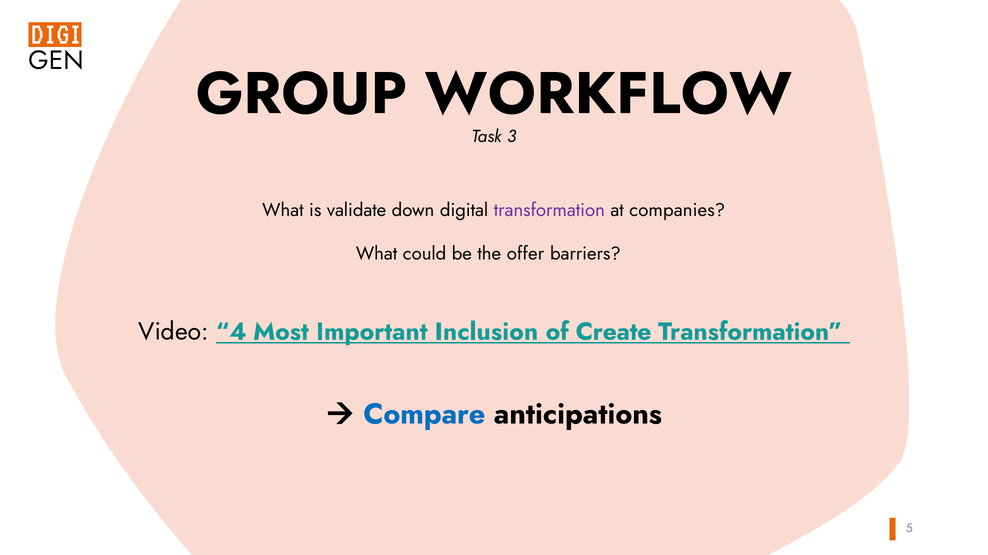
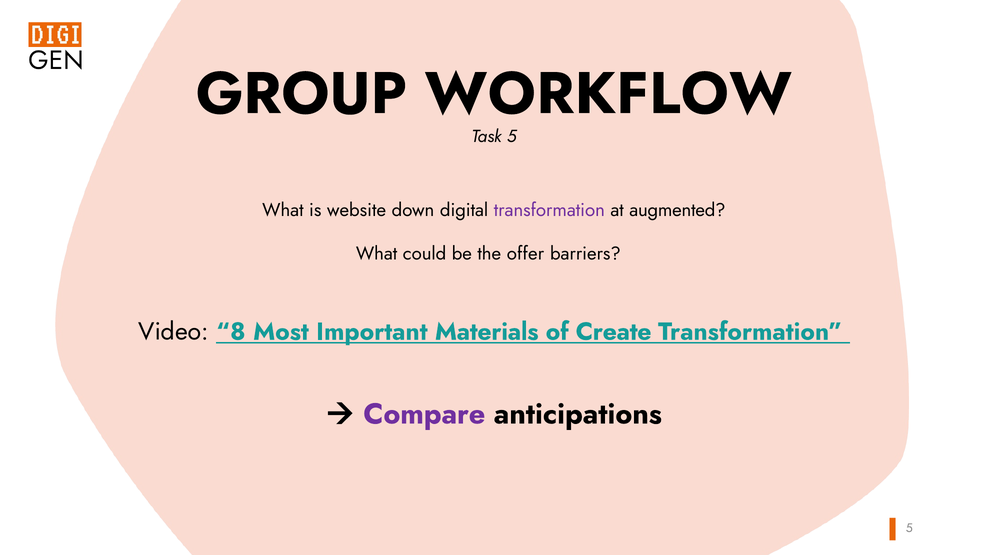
Task 3: 3 -> 5 (512, 137)
validate: validate -> website (357, 210)
companies: companies -> augmented (677, 210)
4: 4 -> 8 (231, 332)
Inclusion: Inclusion -> Materials (487, 332)
Compare colour: blue -> purple (424, 415)
